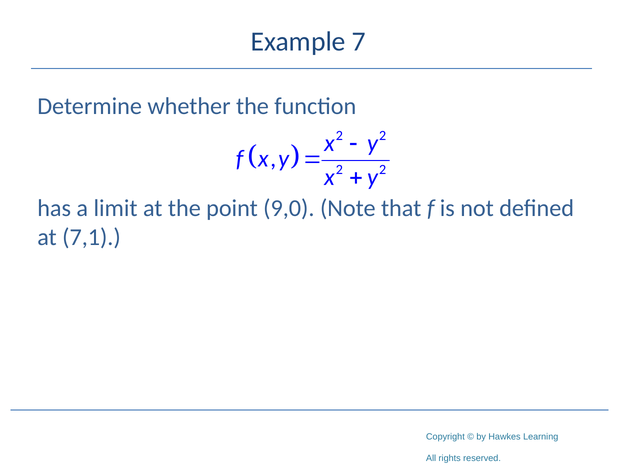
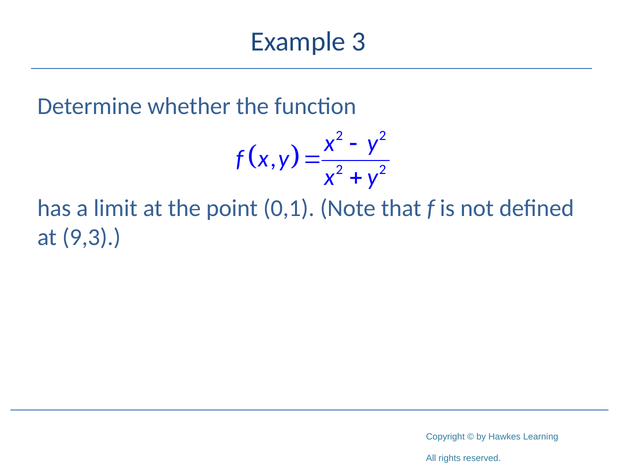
7: 7 -> 3 (359, 42)
9,0: 9,0 -> 0,1 (289, 208)
7,1: 7,1 -> 9,3 (91, 237)
